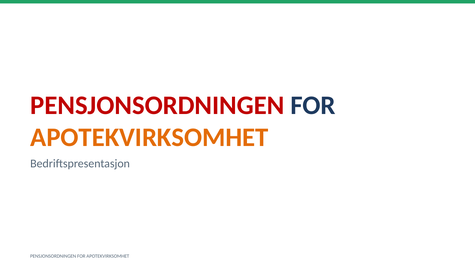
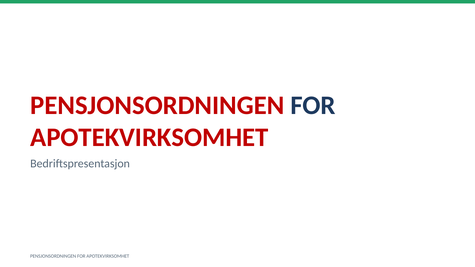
APOTEKVIRKSOMHET colour: orange -> red (149, 137)
